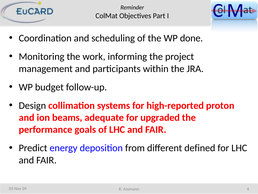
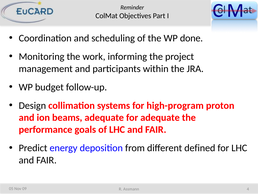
high-reported: high-reported -> high-program (175, 105)
for upgraded: upgraded -> adequate (160, 117)
